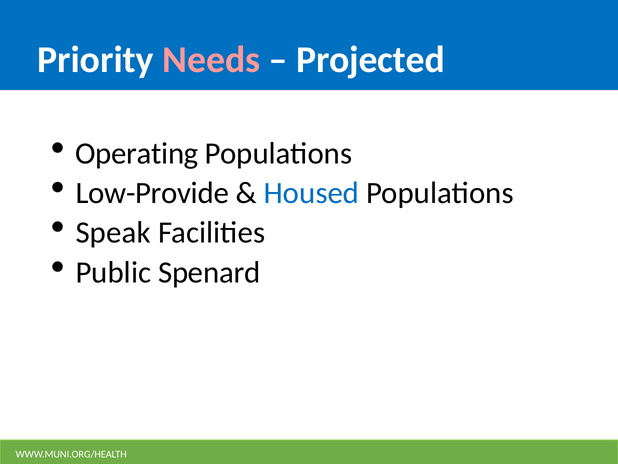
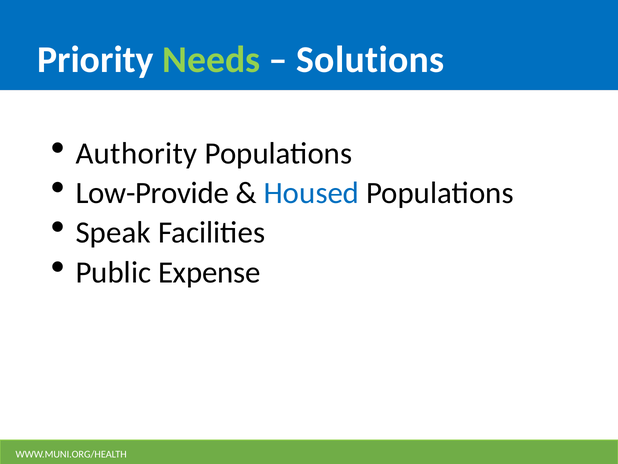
Needs colour: pink -> light green (211, 60)
Projected: Projected -> Solutions (370, 60)
Operating: Operating -> Authority (136, 153)
Spenard: Spenard -> Expense (209, 272)
